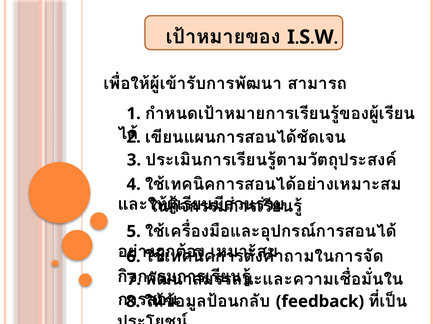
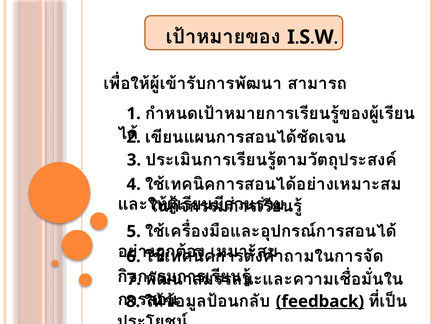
feedback underline: none -> present (320, 302)
